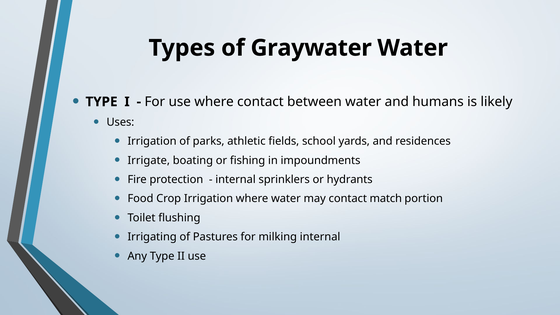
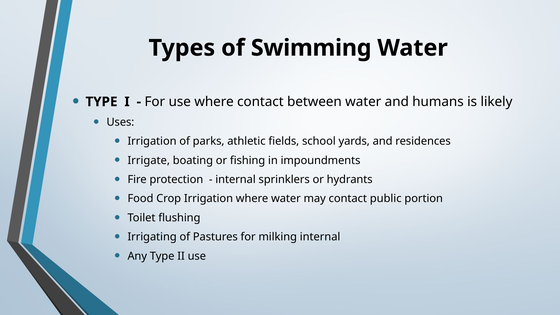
Graywater: Graywater -> Swimming (311, 48)
match: match -> public (386, 199)
